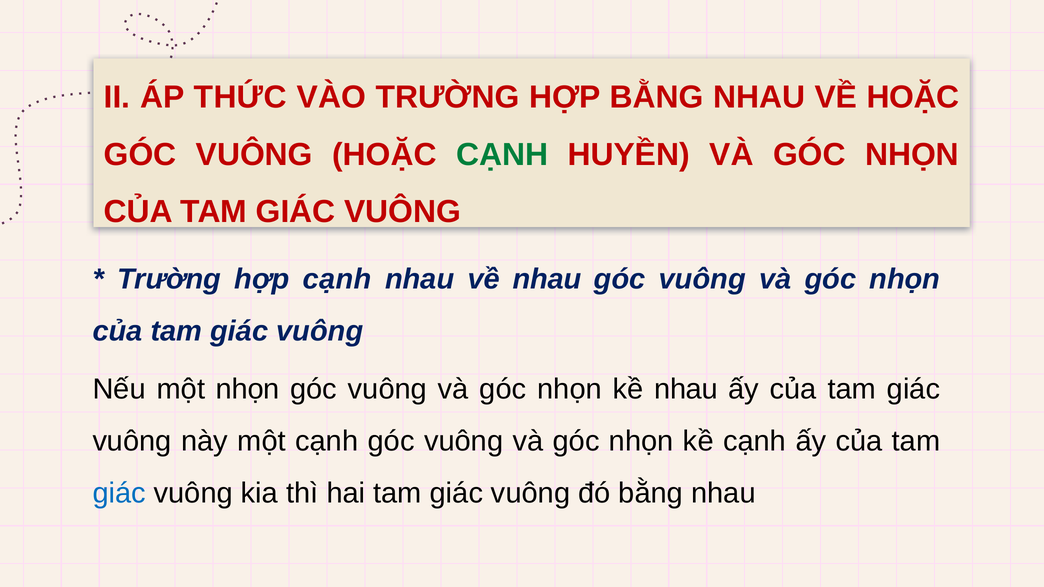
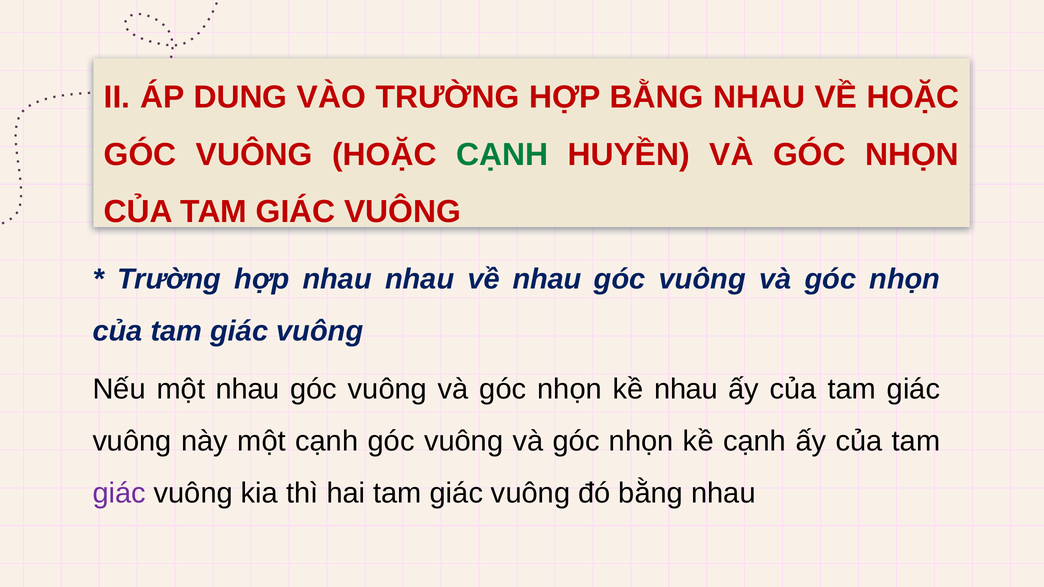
THỨC: THỨC -> DUNG (240, 97)
hợp cạnh: cạnh -> nhau (337, 279)
một nhọn: nhọn -> nhau (248, 389)
giác colour: blue -> purple (119, 494)
